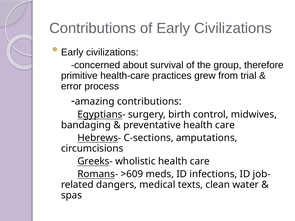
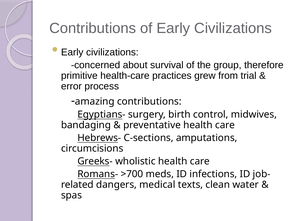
>609: >609 -> >700 (132, 174)
